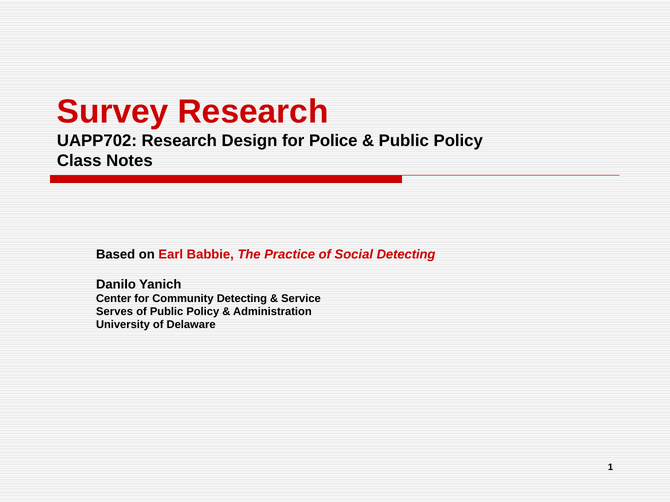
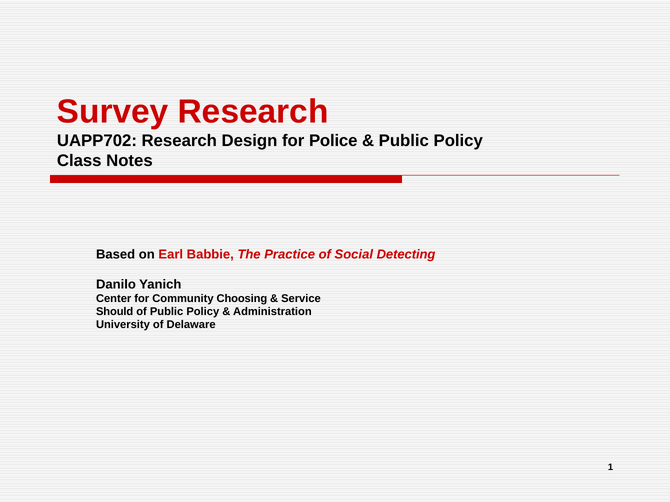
Community Detecting: Detecting -> Choosing (242, 299)
Serves: Serves -> Should (115, 312)
